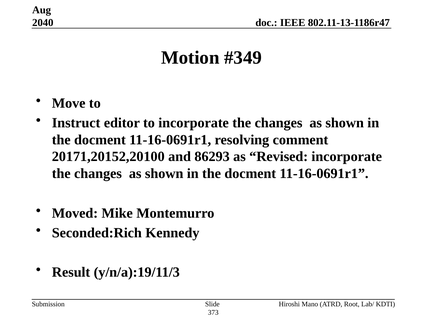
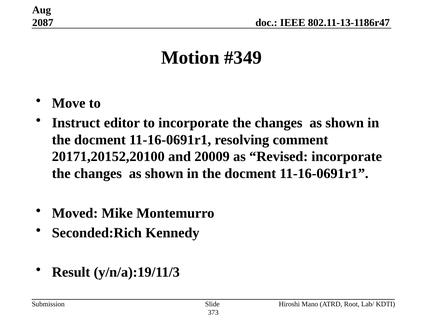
2040: 2040 -> 2087 (43, 23)
86293: 86293 -> 20009 (212, 157)
